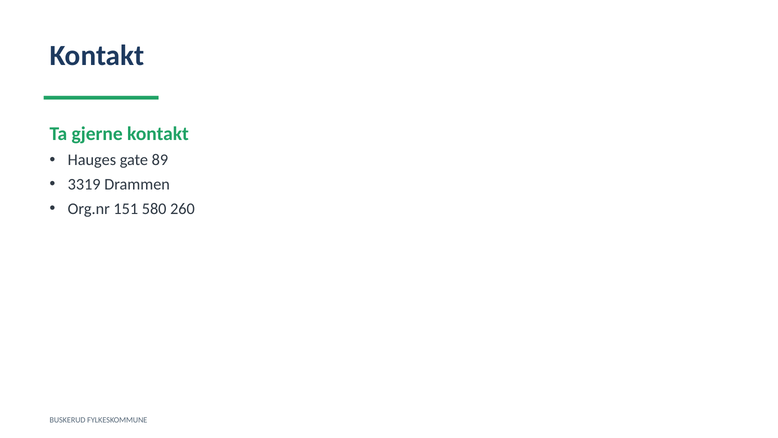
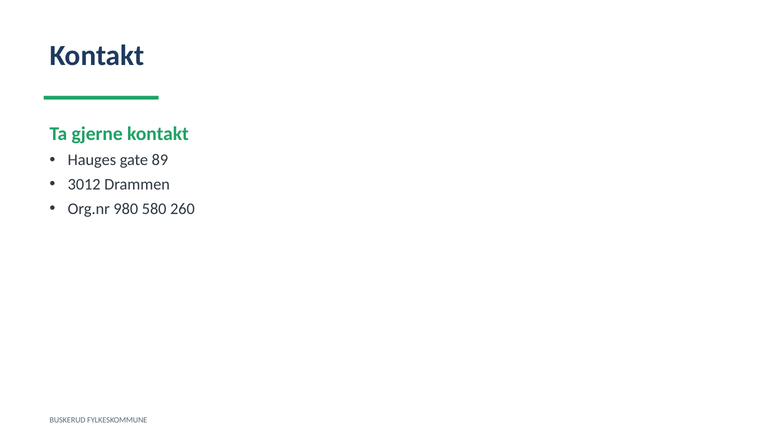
3319: 3319 -> 3012 (84, 184)
151: 151 -> 980 (126, 209)
